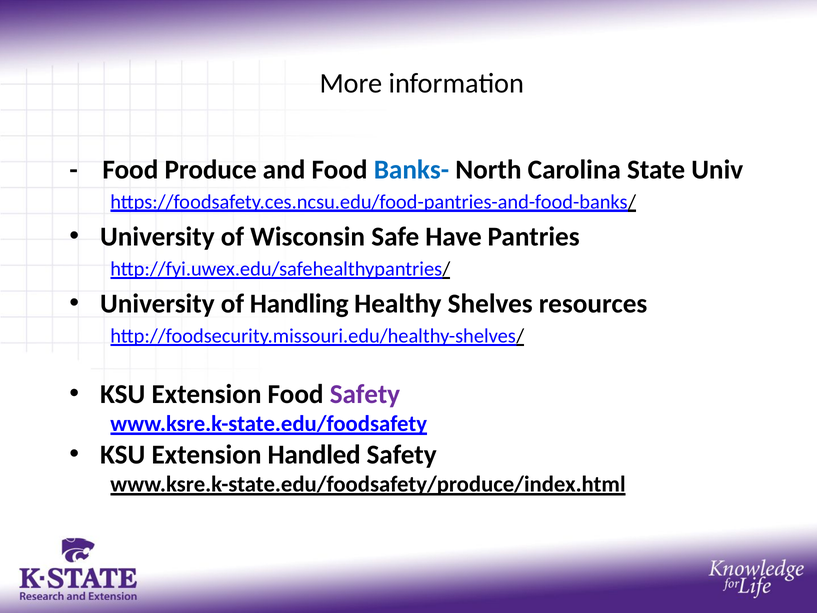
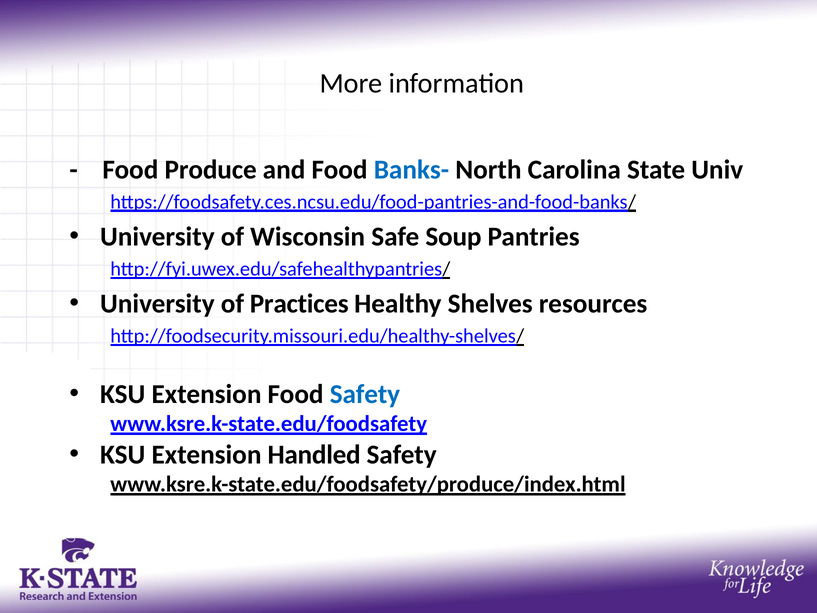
Have: Have -> Soup (453, 237)
Handling: Handling -> Practices (299, 304)
Safety colour: purple -> blue (365, 394)
